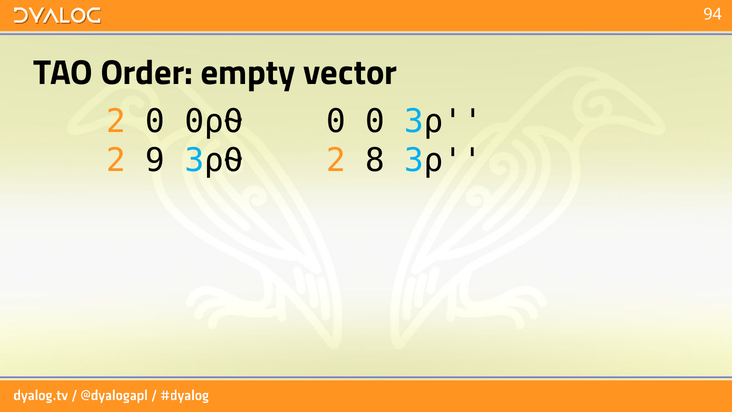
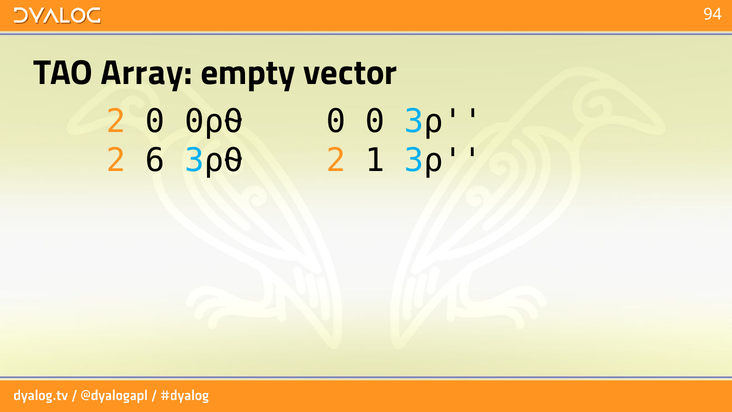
Order: Order -> Array (147, 73)
9: 9 -> 6 (155, 161)
8: 8 -> 1 (375, 161)
